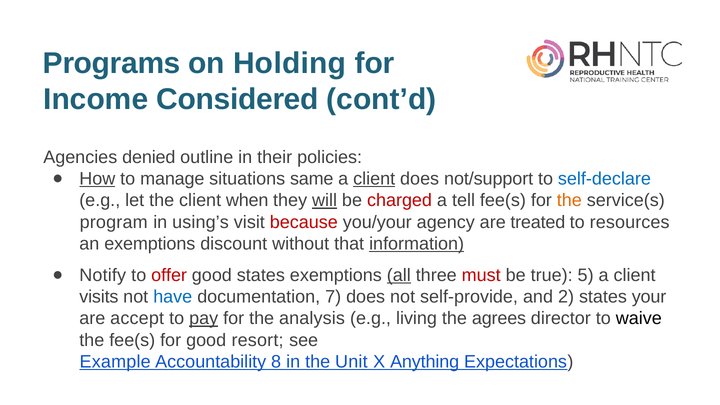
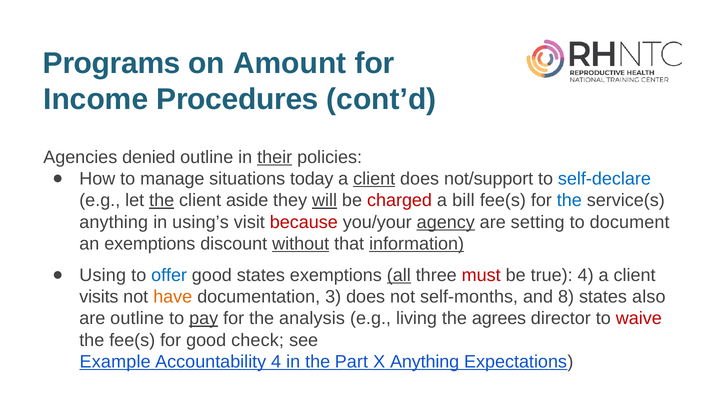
Holding: Holding -> Amount (290, 64)
Considered: Considered -> Procedures (237, 100)
their underline: none -> present (275, 157)
How underline: present -> none (97, 179)
same: same -> today (312, 179)
the underline: none -> present (162, 201)
when: when -> aside (247, 201)
tell: tell -> bill (463, 201)
the colour: orange -> blue (569, 201)
program: program -> anything (114, 222)
agency underline: none -> present (446, 222)
treated: treated -> setting (538, 222)
resources: resources -> document (630, 222)
without underline: none -> present (301, 244)
Notify: Notify -> Using (103, 275)
offer colour: red -> blue (169, 275)
true 5: 5 -> 4 (586, 275)
have colour: blue -> orange (173, 297)
7: 7 -> 3 (333, 297)
self-provide: self-provide -> self-months (469, 297)
2: 2 -> 8 (566, 297)
your: your -> also (649, 297)
are accept: accept -> outline (137, 319)
waive colour: black -> red (639, 319)
resort: resort -> check (258, 340)
Accountability 8: 8 -> 4 (276, 362)
Unit: Unit -> Part (351, 362)
